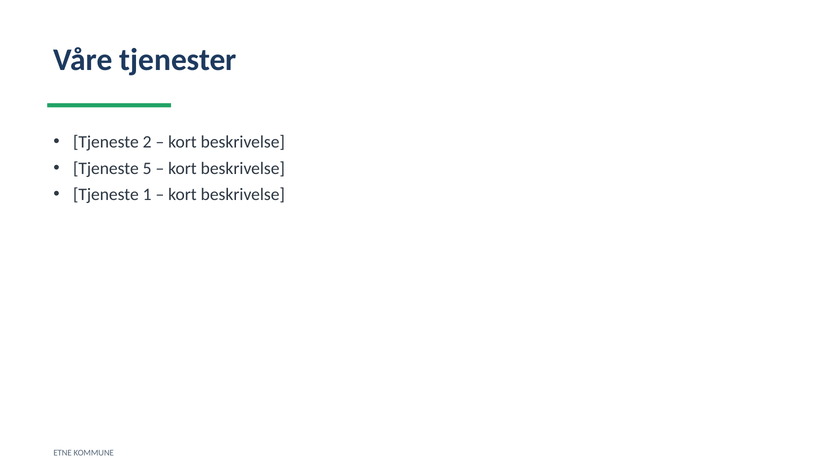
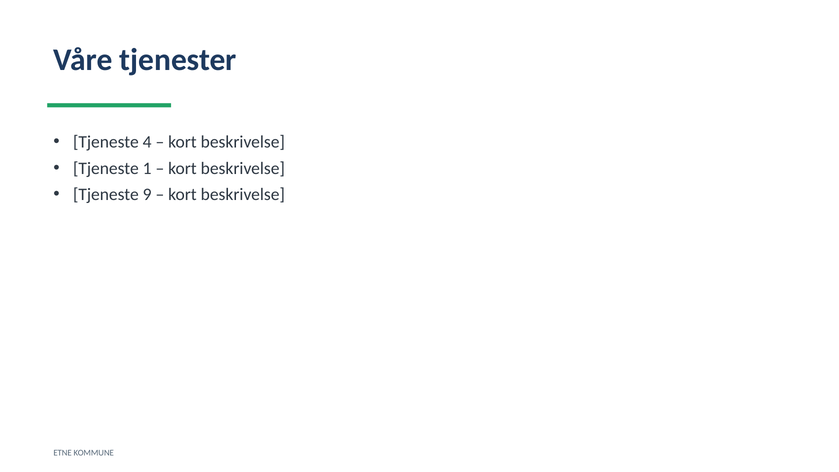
2: 2 -> 4 (147, 142)
5: 5 -> 1 (147, 168)
1: 1 -> 9 (147, 195)
